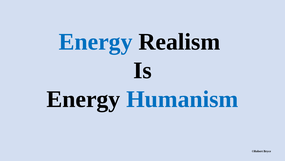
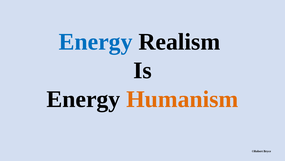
Humanism colour: blue -> orange (182, 99)
